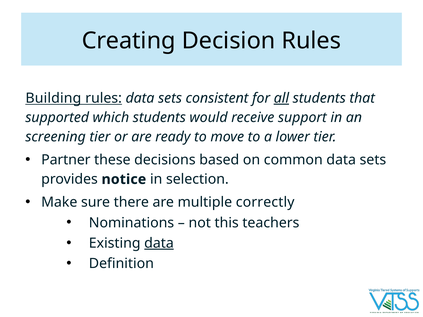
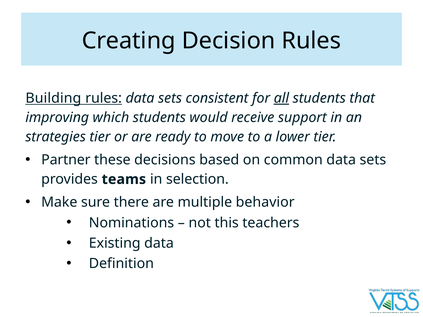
supported: supported -> improving (57, 118)
screening: screening -> strategies (56, 137)
notice: notice -> teams (124, 179)
correctly: correctly -> behavior (265, 202)
data underline: present -> none (159, 243)
